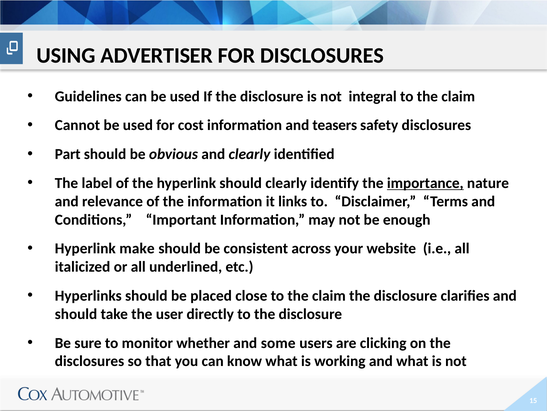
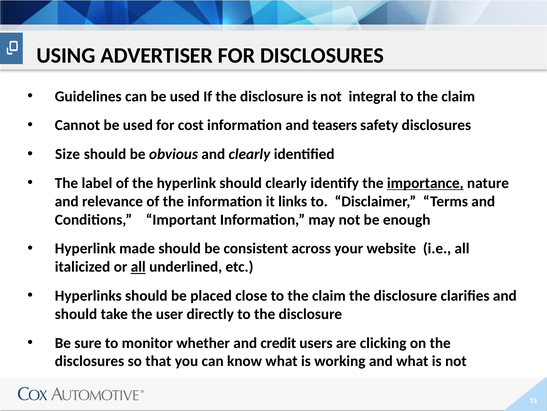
Part: Part -> Size (68, 154)
make: make -> made (137, 248)
all underline: none -> present (138, 266)
some: some -> credit (278, 342)
